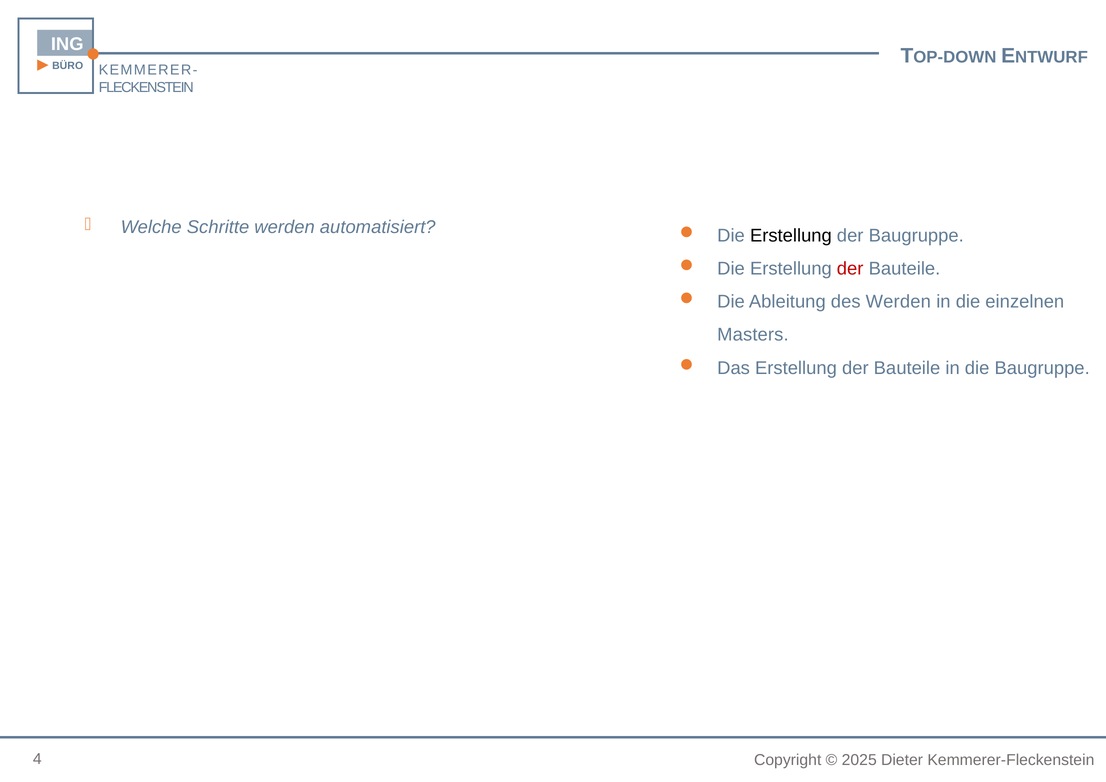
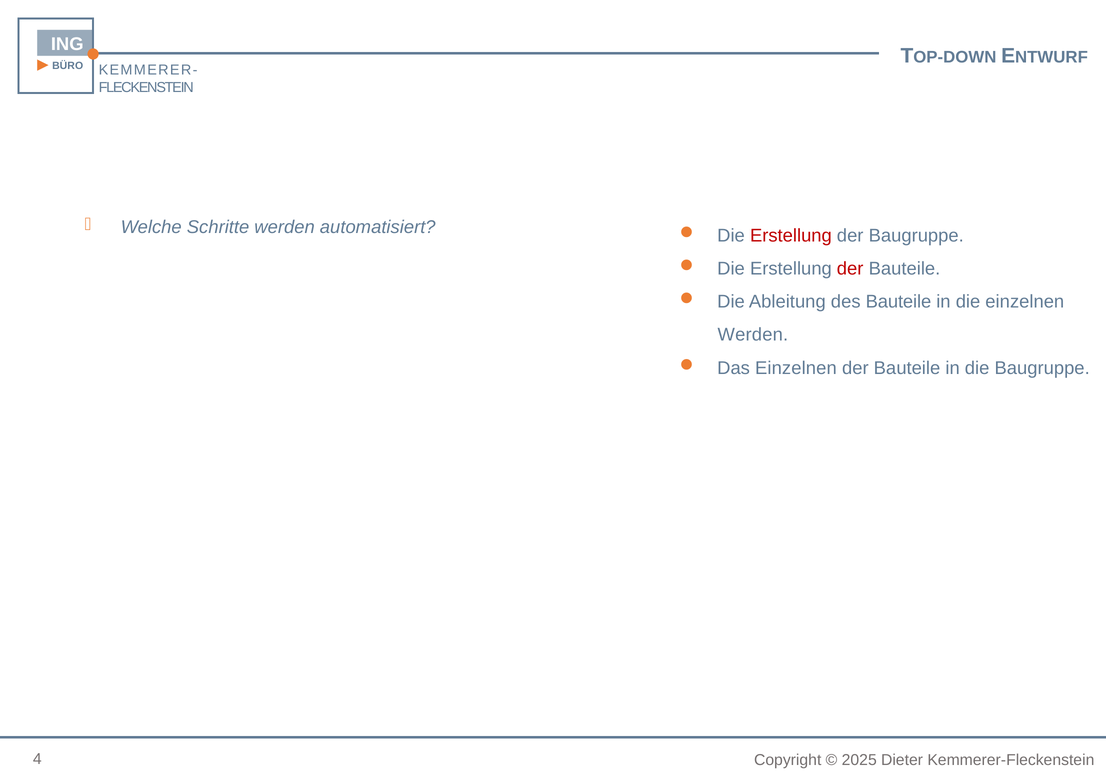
Erstellung colour: black -> red (791, 236)
des Werden: Werden -> Bauteile (898, 302)
Masters: Masters -> Werden (753, 335)
Das Erstellung: Erstellung -> Einzelnen (796, 368)
